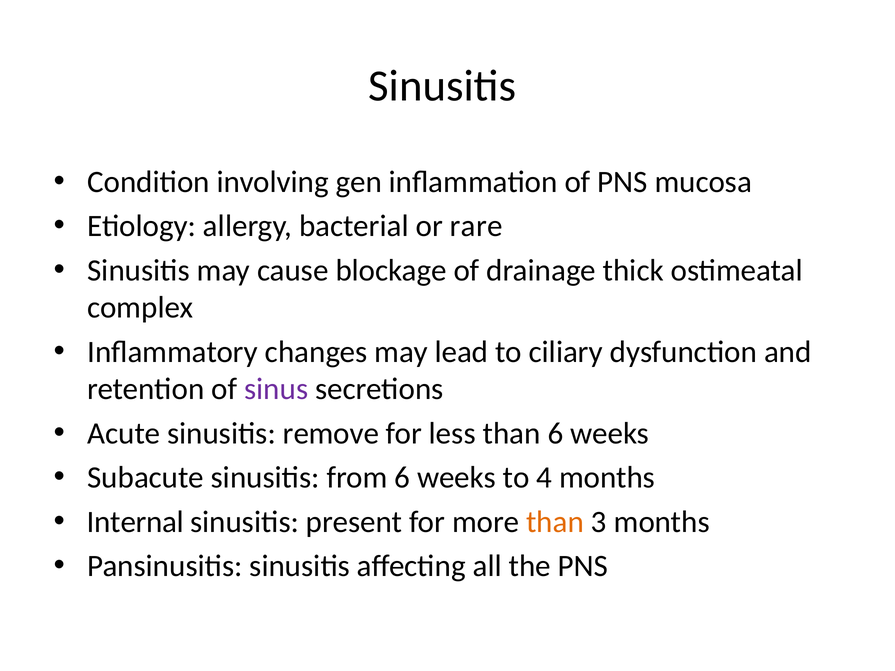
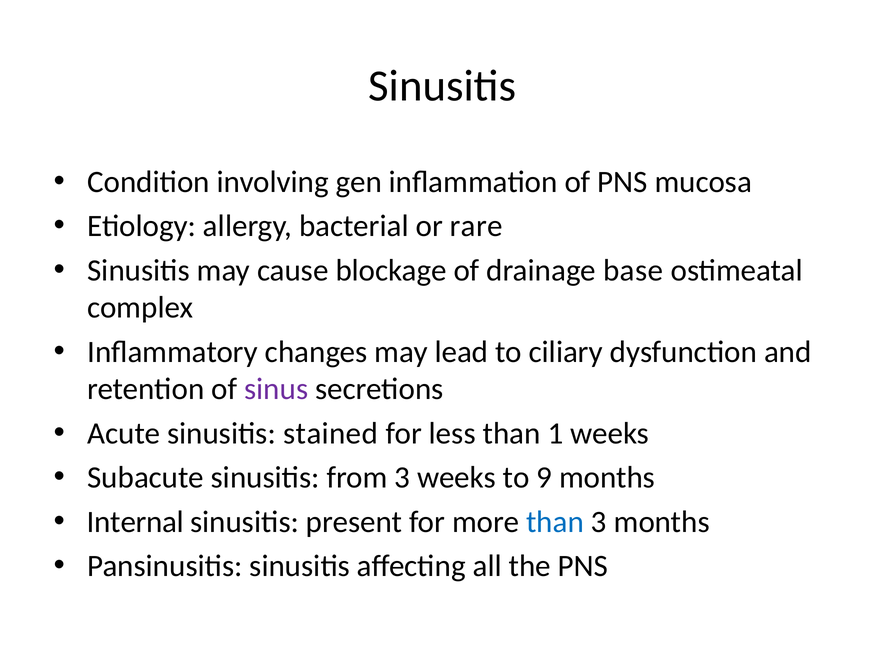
thick: thick -> base (633, 270)
remove: remove -> stained (331, 434)
than 6: 6 -> 1 (555, 434)
from 6: 6 -> 3 (402, 478)
4: 4 -> 9 (544, 478)
than colour: orange -> blue (555, 522)
